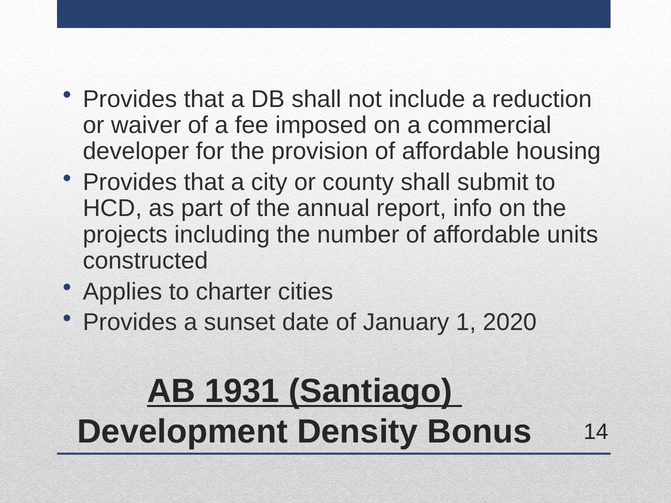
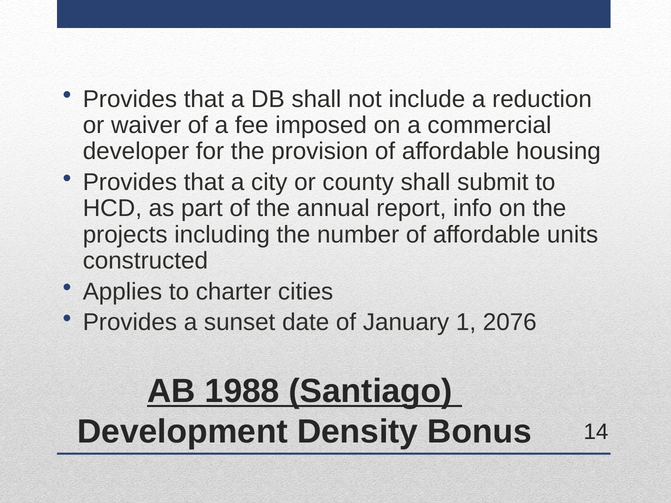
2020: 2020 -> 2076 (510, 323)
1931: 1931 -> 1988 (242, 392)
